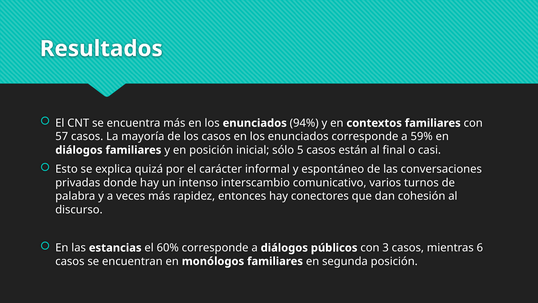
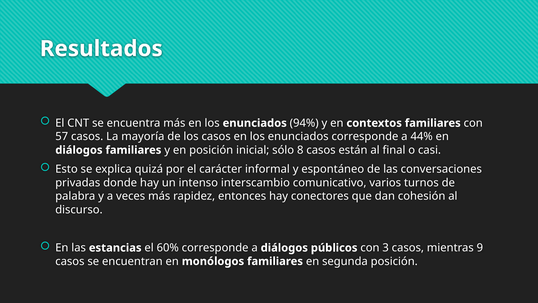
59%: 59% -> 44% (422, 136)
5: 5 -> 8 (300, 150)
6: 6 -> 9 (480, 248)
